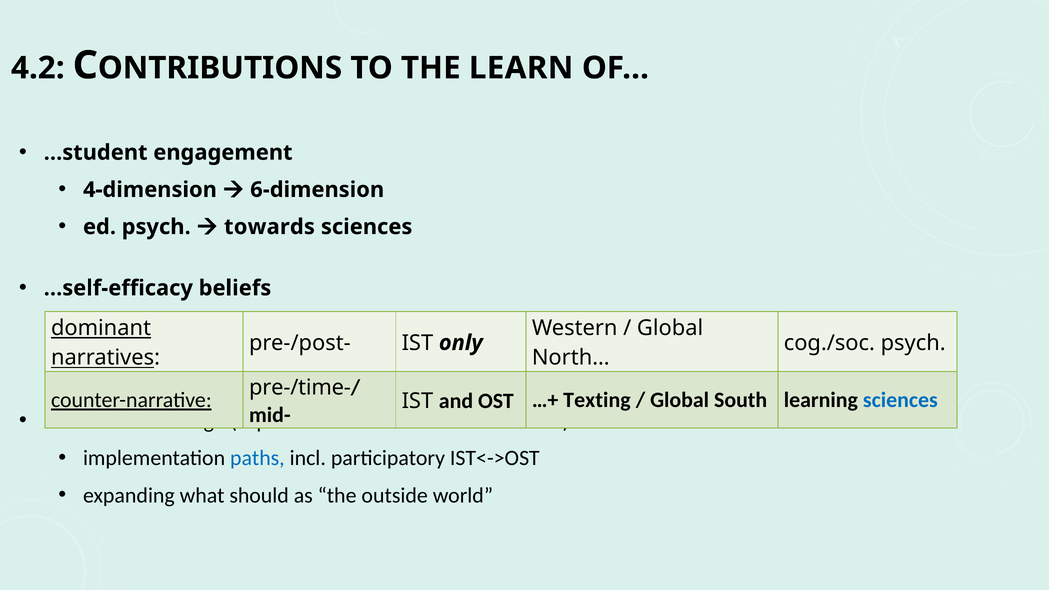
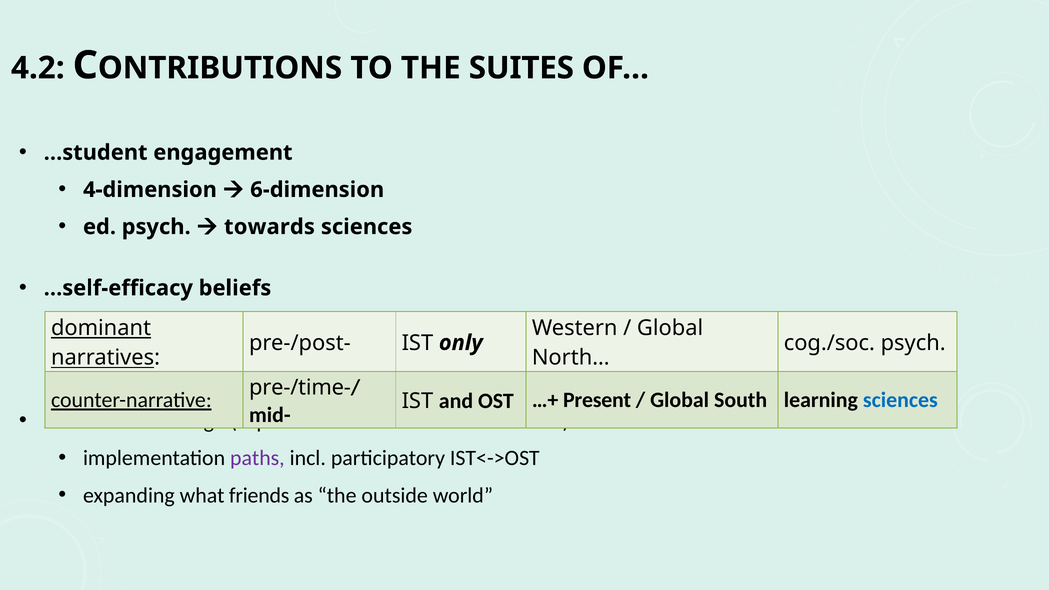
LEARN: LEARN -> SUITES (521, 68)
Texting: Texting -> Present (597, 400)
paths colour: blue -> purple (257, 458)
should: should -> friends (259, 495)
